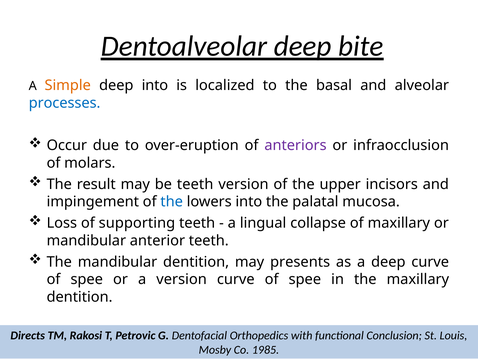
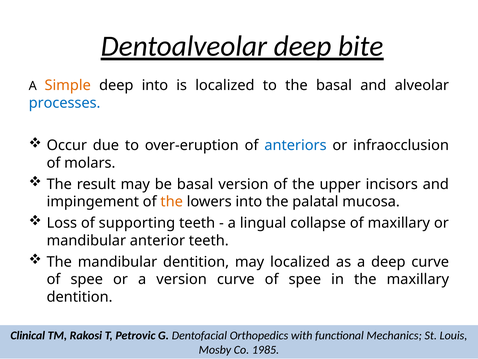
anteriors colour: purple -> blue (295, 145)
be teeth: teeth -> basal (195, 184)
the colour: blue -> orange (172, 201)
may presents: presents -> localized (300, 262)
Directs: Directs -> Clinical (28, 335)
Conclusion: Conclusion -> Mechanics (394, 335)
